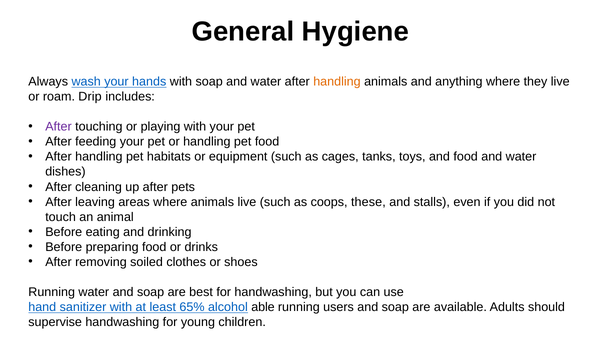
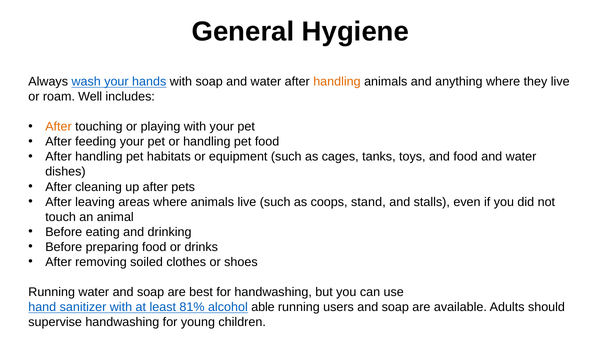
Drip: Drip -> Well (90, 97)
After colour: purple -> orange (58, 127)
these: these -> stand (368, 202)
65%: 65% -> 81% (192, 307)
